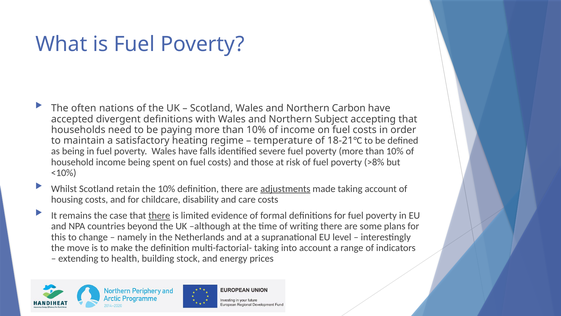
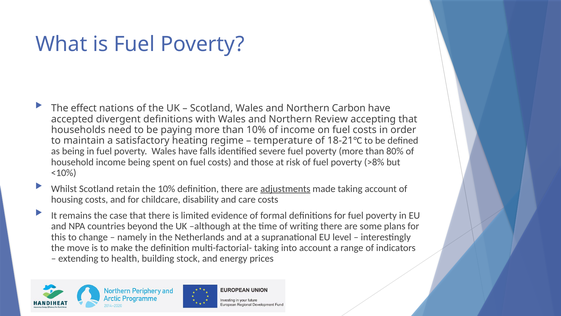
often: often -> effect (84, 108)
Subject: Subject -> Review (331, 119)
poverty more than 10%: 10% -> 80% (395, 151)
there underline: present -> none (159, 215)
